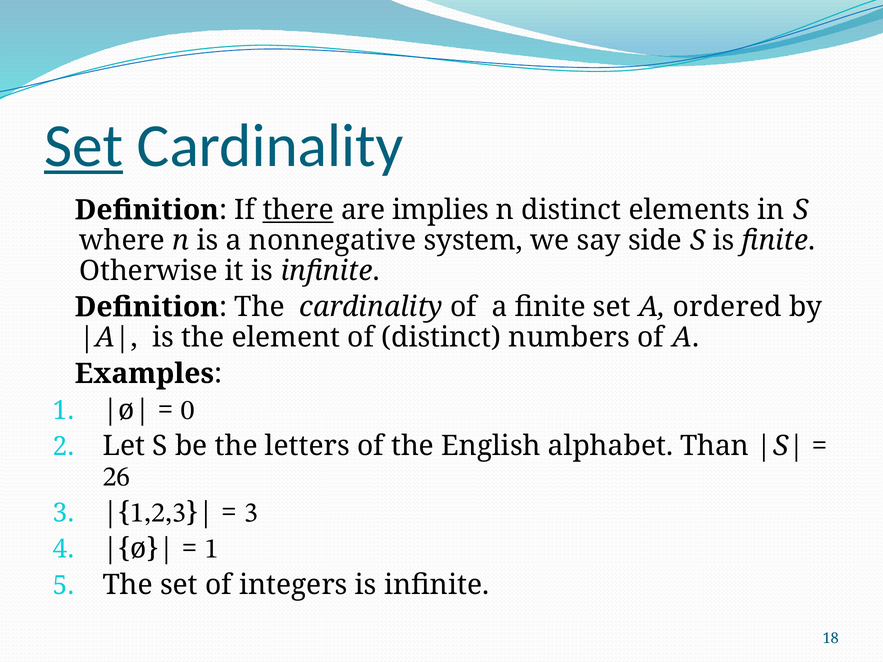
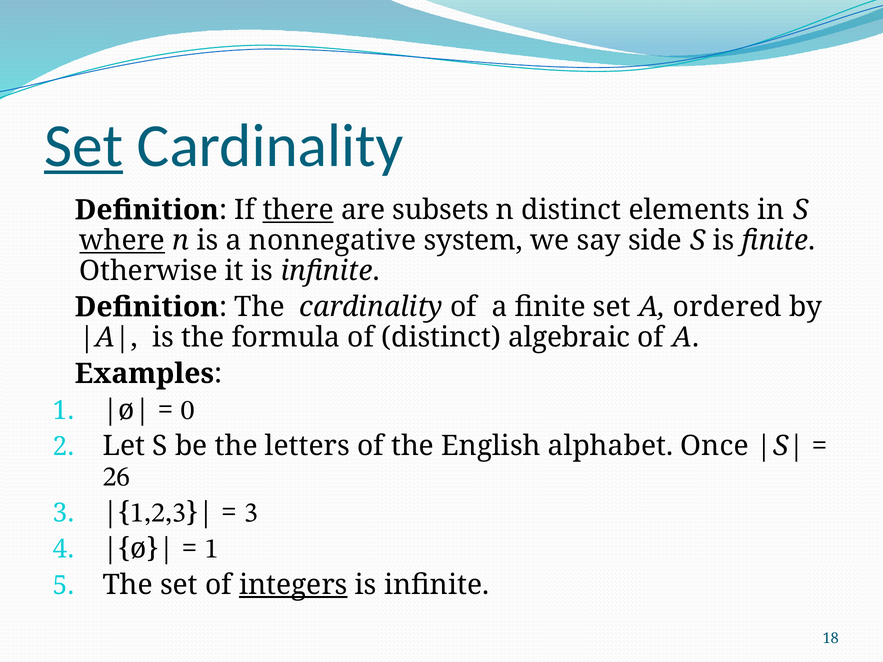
implies: implies -> subsets (441, 210)
where underline: none -> present (122, 241)
element: element -> formula (286, 338)
numbers: numbers -> algebraic (569, 338)
Than: Than -> Once (715, 446)
integers underline: none -> present (293, 585)
